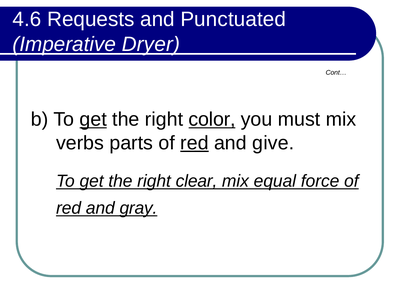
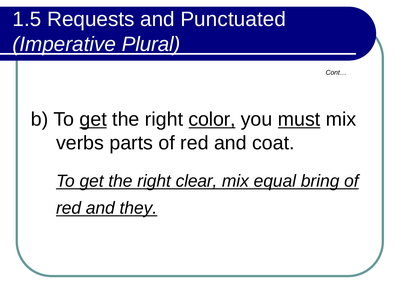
4.6: 4.6 -> 1.5 (27, 19)
Dryer: Dryer -> Plural (151, 44)
must underline: none -> present (299, 119)
red underline: present -> none (194, 143)
give: give -> coat (273, 143)
force: force -> bring (320, 181)
gray: gray -> they (138, 208)
